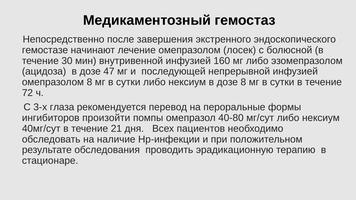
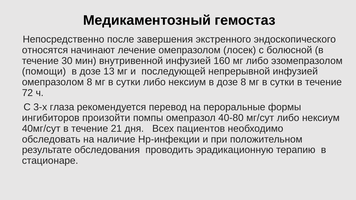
гемостазе: гемостазе -> относятся (45, 50)
ацидоза: ацидоза -> помощи (44, 72)
47: 47 -> 13 (109, 72)
